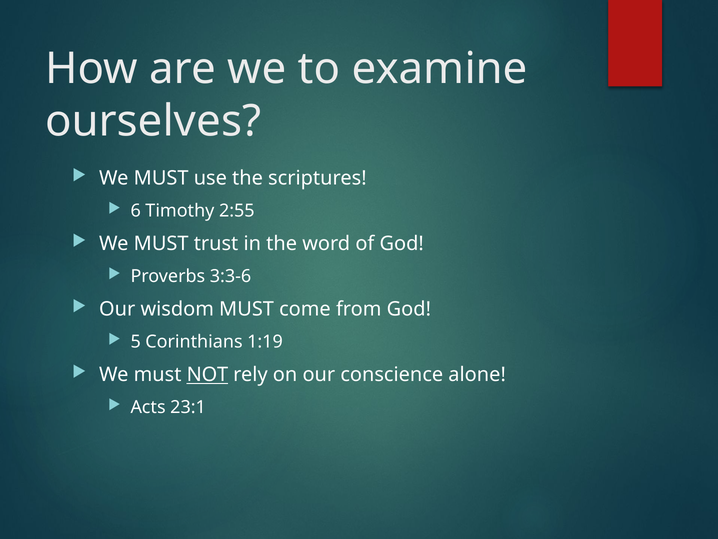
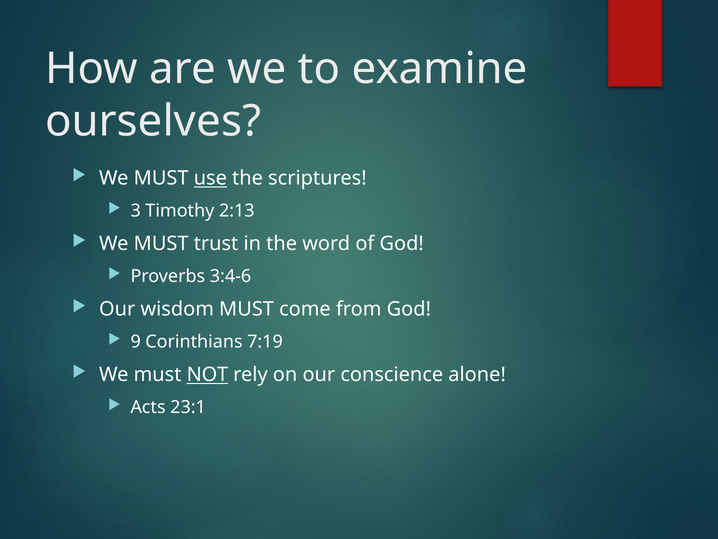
use underline: none -> present (210, 178)
6: 6 -> 3 (136, 211)
2:55: 2:55 -> 2:13 (237, 211)
3:3-6: 3:3-6 -> 3:4-6 (231, 276)
5: 5 -> 9 (136, 342)
1:19: 1:19 -> 7:19 (265, 342)
